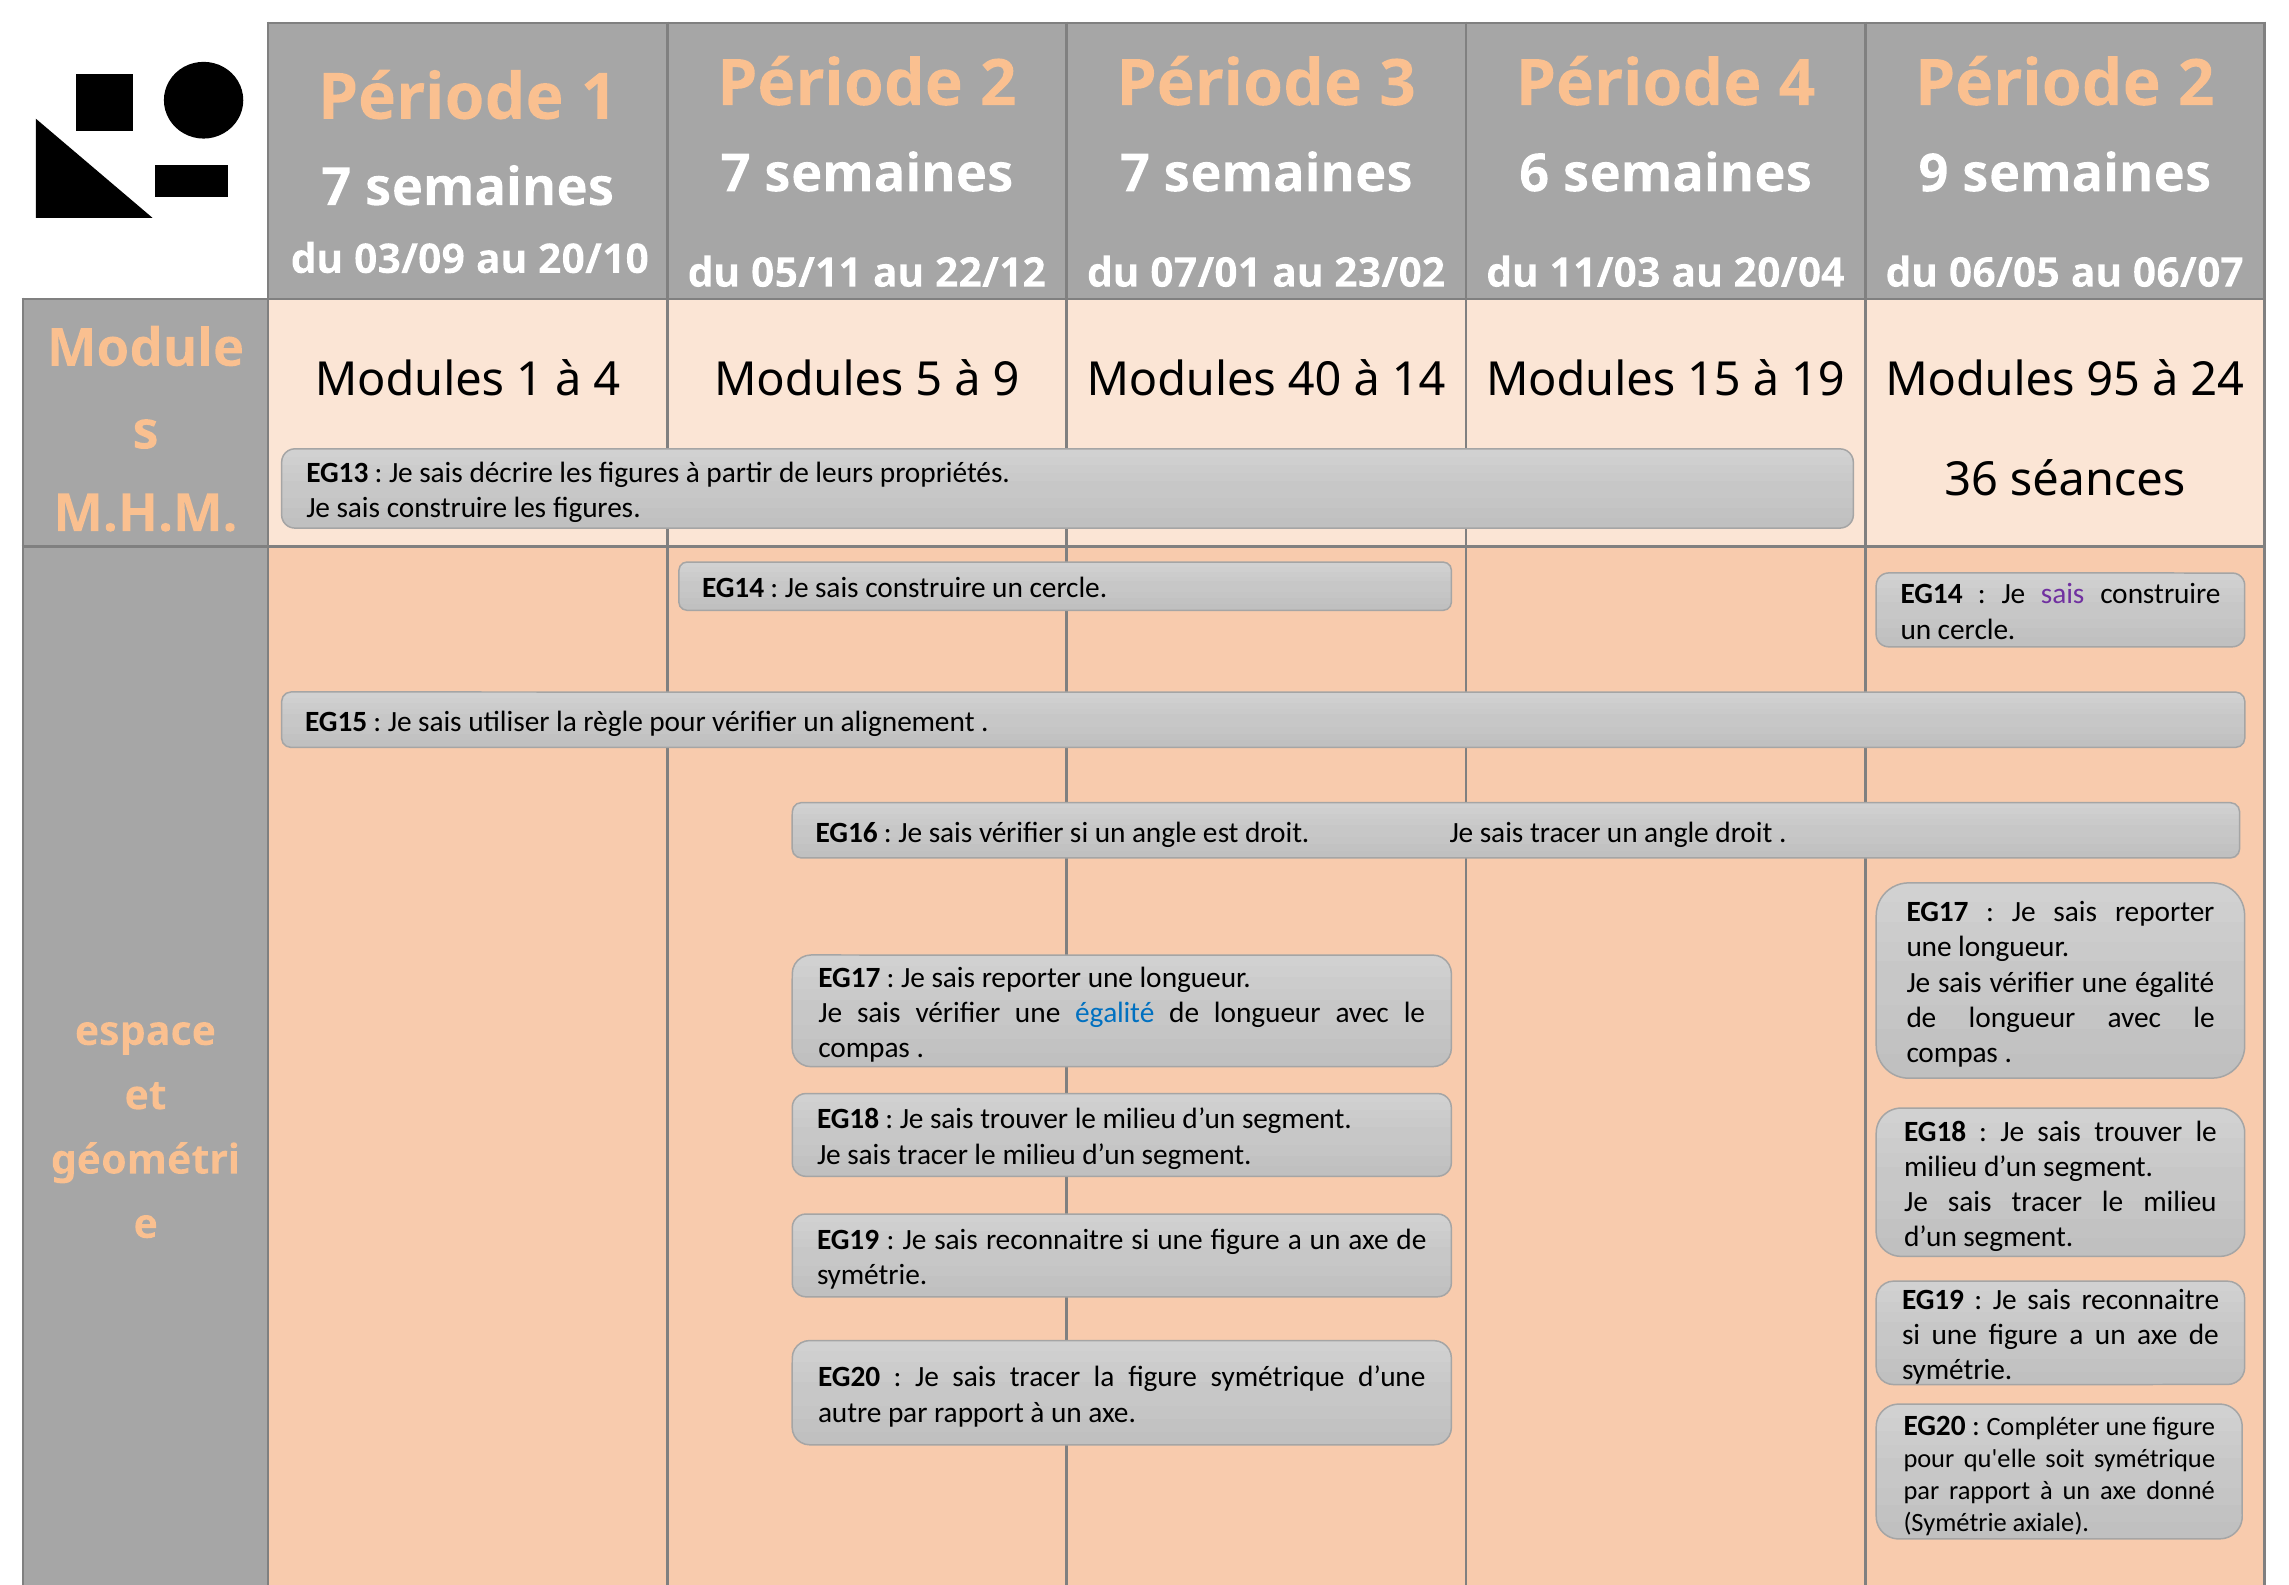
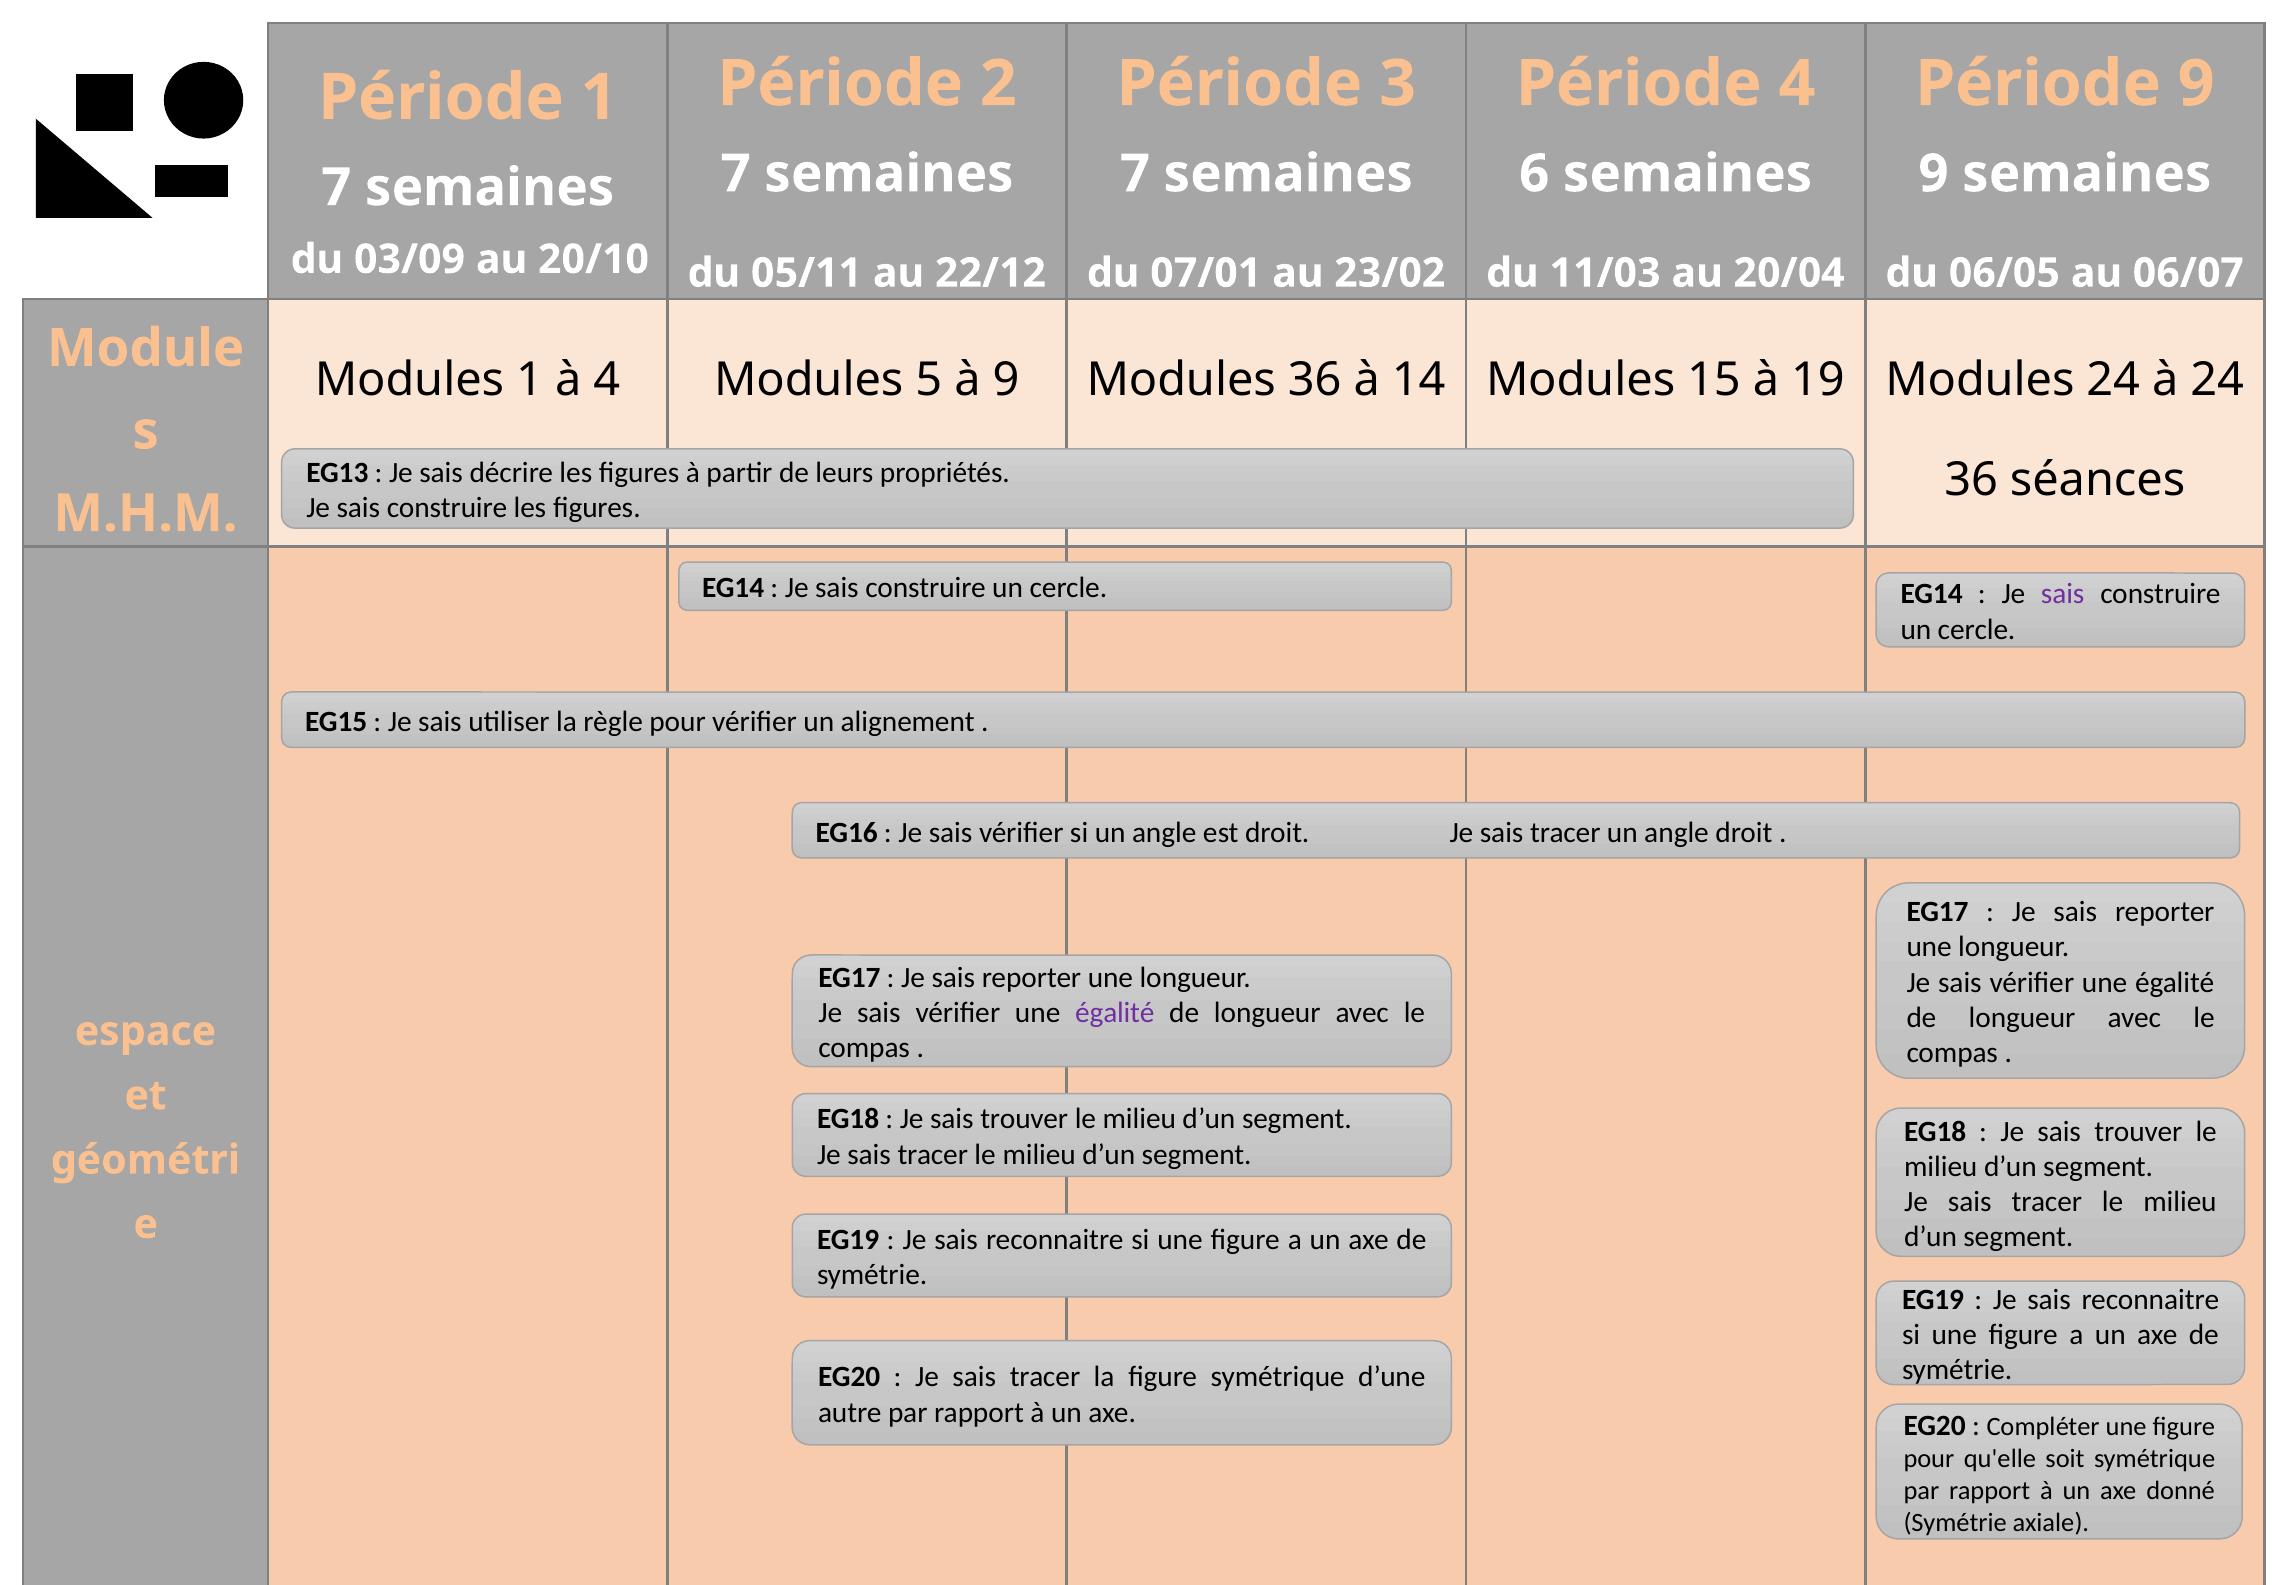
2: 2 -> 9 (2196, 84)
Modules 40: 40 -> 36 (1315, 380)
Modules 95: 95 -> 24 (2113, 380)
égalité colour: blue -> purple (1115, 1013)
